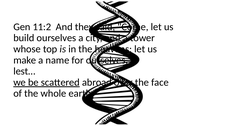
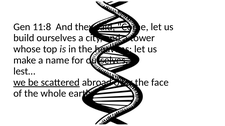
11:2: 11:2 -> 11:8 (42, 27)
